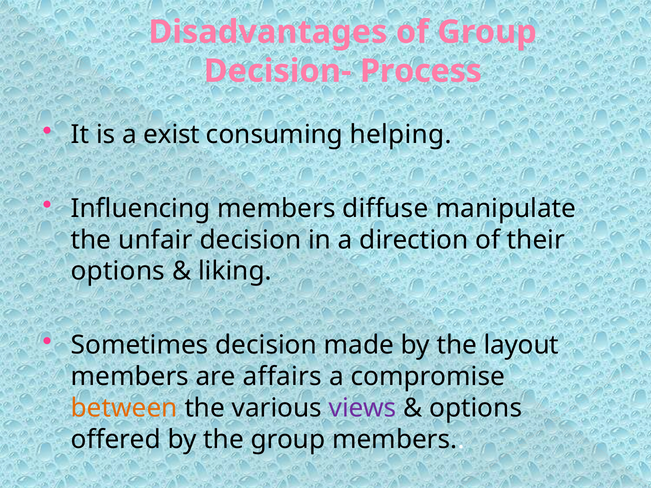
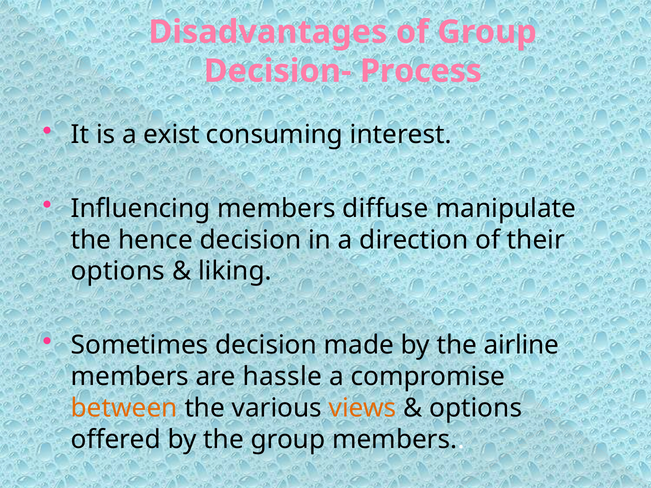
helping: helping -> interest (401, 135)
unfair: unfair -> hence (155, 240)
layout: layout -> airline (521, 345)
affairs: affairs -> hassle (282, 377)
views colour: purple -> orange (363, 408)
